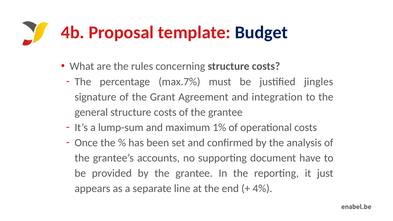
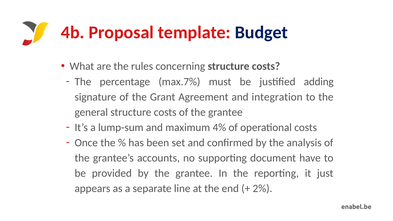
jingles: jingles -> adding (319, 82)
1%: 1% -> 4% (219, 127)
4%: 4% -> 2% (263, 188)
